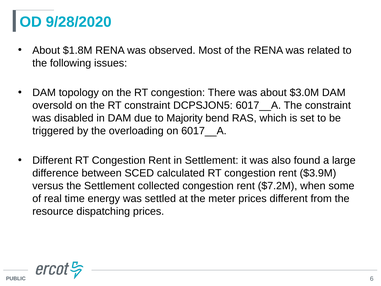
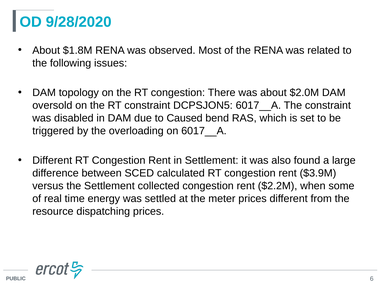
$3.0M: $3.0M -> $2.0M (304, 93)
Majority: Majority -> Caused (185, 118)
$7.2M: $7.2M -> $2.2M (278, 186)
